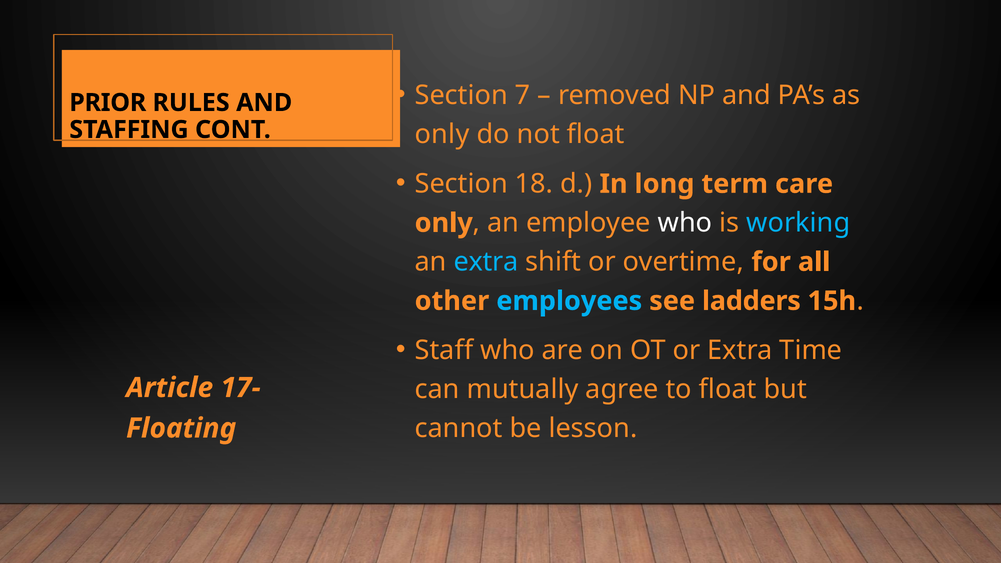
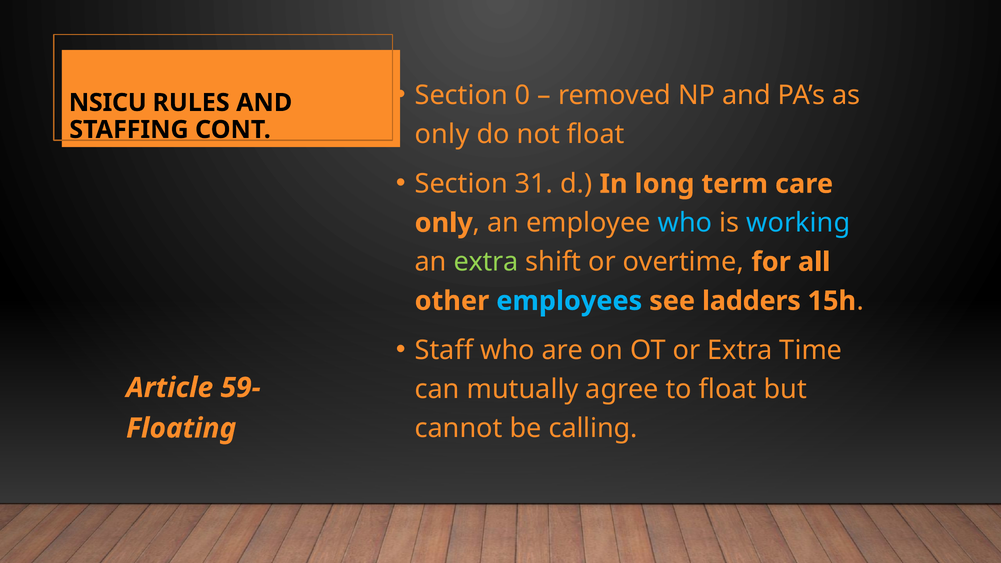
7: 7 -> 0 (523, 95)
PRIOR: PRIOR -> NSICU (108, 103)
18: 18 -> 31 (534, 184)
who colour: white -> light blue (685, 223)
extra colour: light blue -> light green (486, 262)
17-: 17- -> 59- (241, 388)
lesson: lesson -> calling (593, 428)
